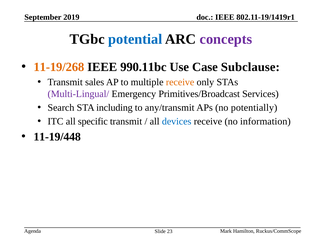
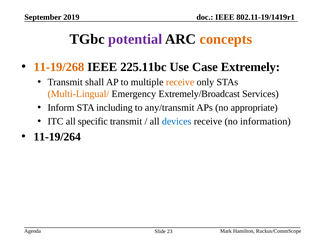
potential colour: blue -> purple (135, 39)
concepts colour: purple -> orange (226, 39)
990.11bc: 990.11bc -> 225.11bc (143, 67)
Subclause: Subclause -> Extremely (250, 67)
sales: sales -> shall (95, 82)
Multi-Lingual/ colour: purple -> orange (78, 94)
Primitives/Broadcast: Primitives/Broadcast -> Extremely/Broadcast (199, 94)
Search: Search -> Inform (61, 108)
potentially: potentially -> appropriate (254, 108)
11-19/448: 11-19/448 -> 11-19/264 (57, 137)
